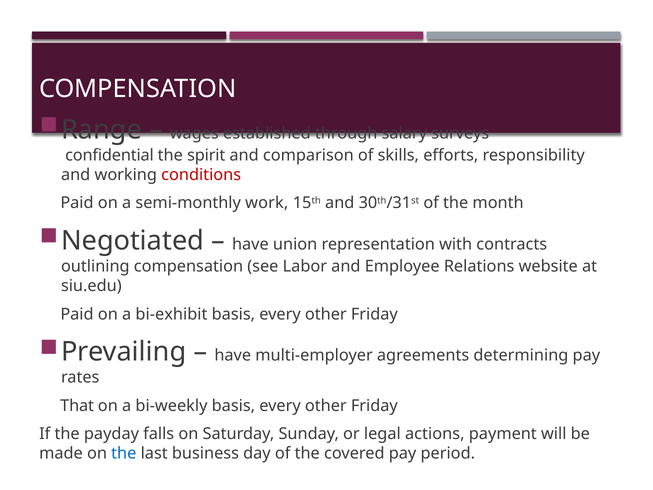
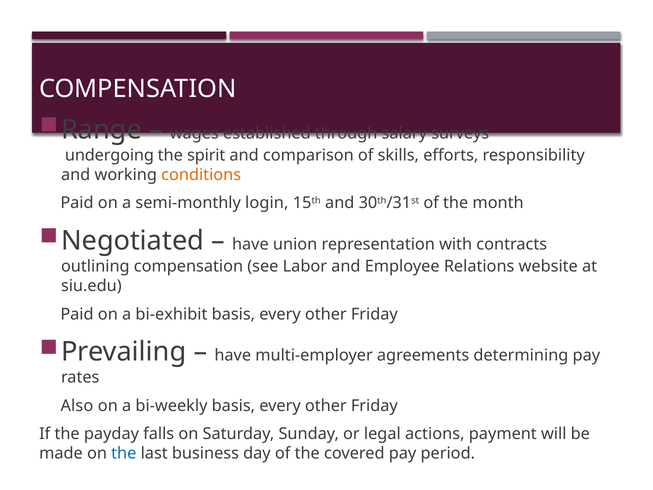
confidential: confidential -> undergoing (109, 155)
conditions colour: red -> orange (201, 175)
work: work -> login (267, 203)
That: That -> Also (77, 405)
